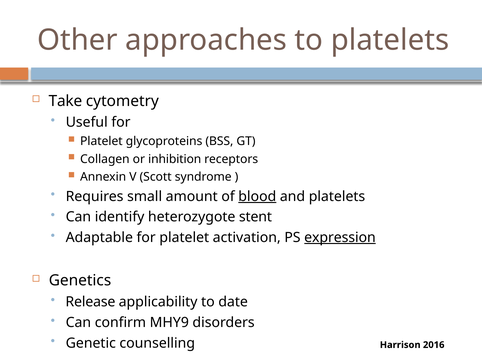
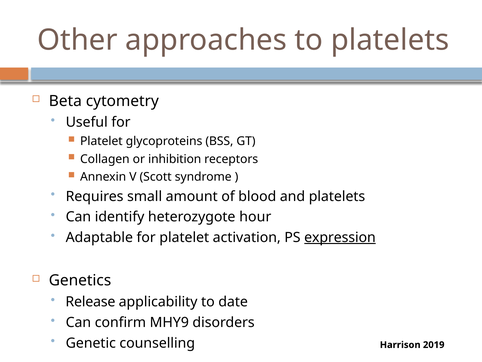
Take: Take -> Beta (65, 101)
blood underline: present -> none (257, 196)
stent: stent -> hour (255, 217)
2016: 2016 -> 2019 (434, 344)
